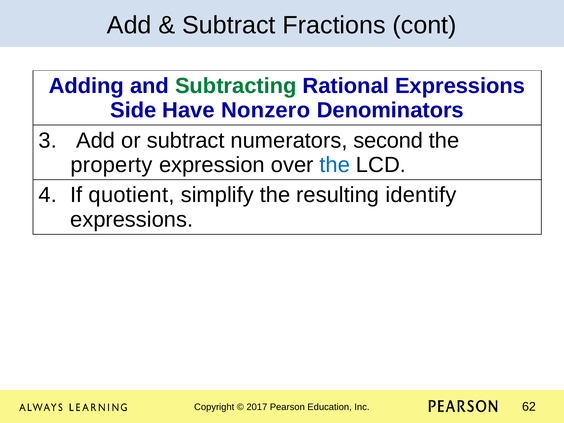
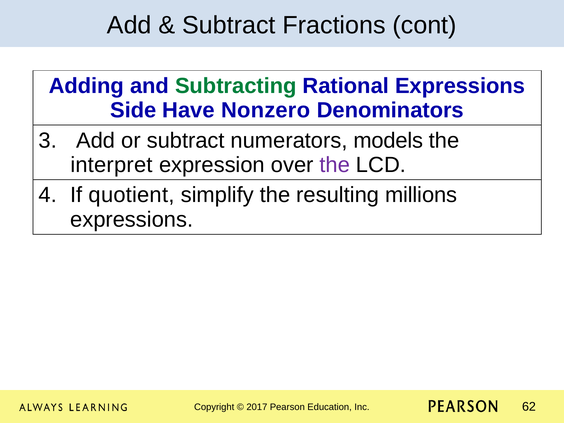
second: second -> models (388, 140)
property: property -> interpret (112, 165)
the colour: blue -> purple (335, 165)
identify: identify -> millions (421, 195)
